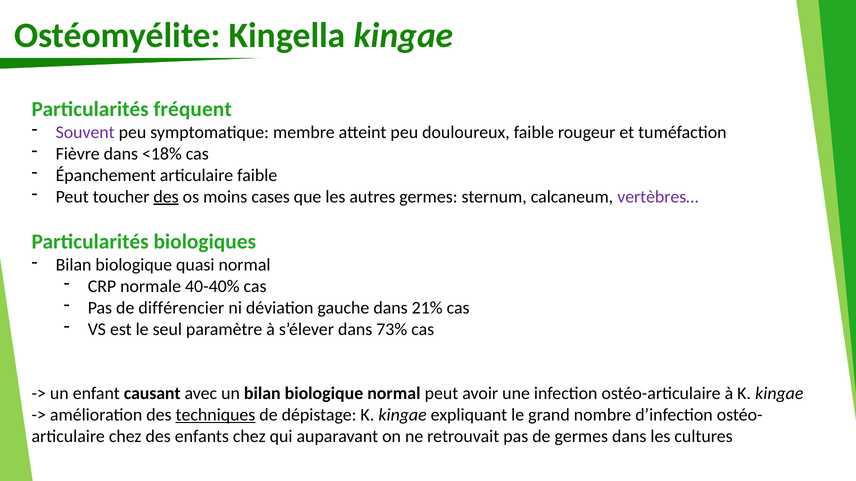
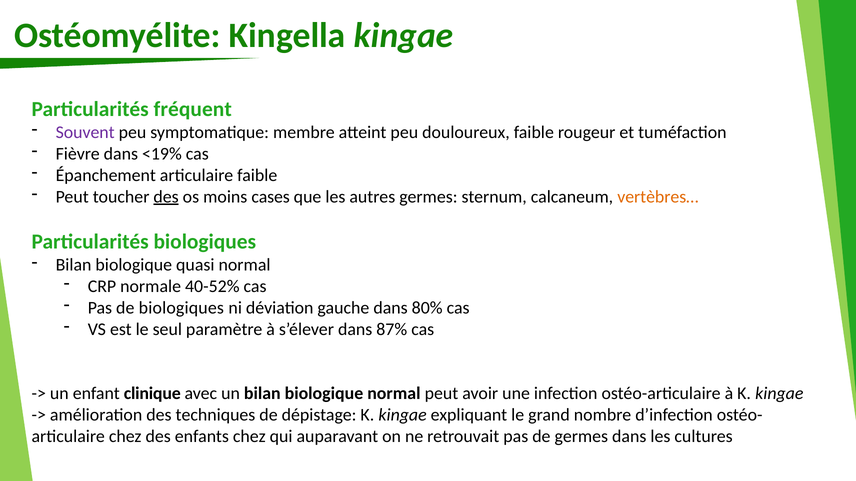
<18%: <18% -> <19% (162, 154)
vertèbres… colour: purple -> orange (658, 197)
40-40%: 40-40% -> 40-52% (212, 287)
de différencier: différencier -> biologiques (181, 308)
21%: 21% -> 80% (427, 308)
73%: 73% -> 87% (392, 330)
causant: causant -> clinique (152, 394)
techniques underline: present -> none (215, 415)
